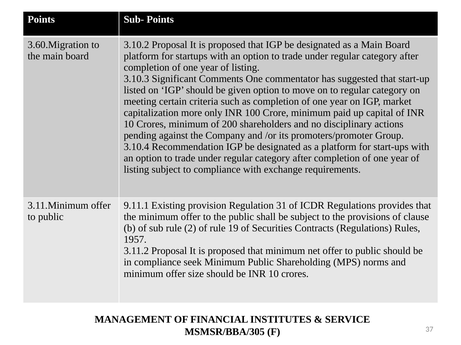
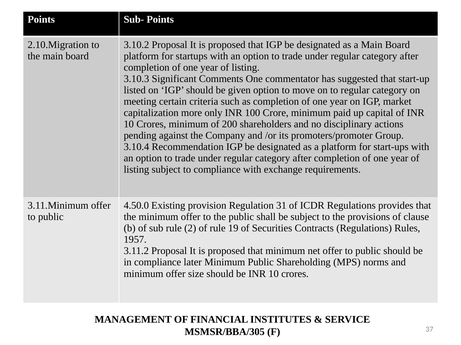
3.60.Migration: 3.60.Migration -> 2.10.Migration (58, 45)
9.11.1: 9.11.1 -> 4.50.0 (136, 206)
seek: seek -> later (193, 263)
